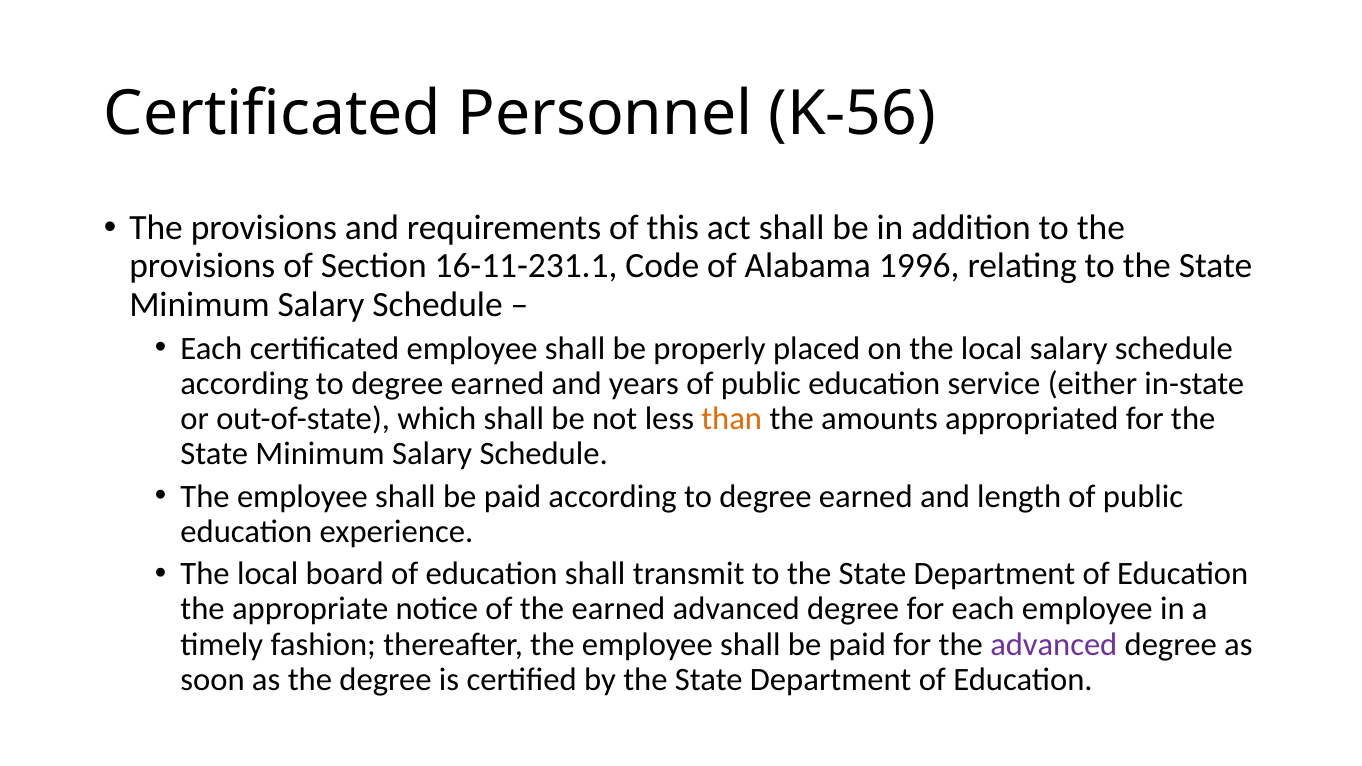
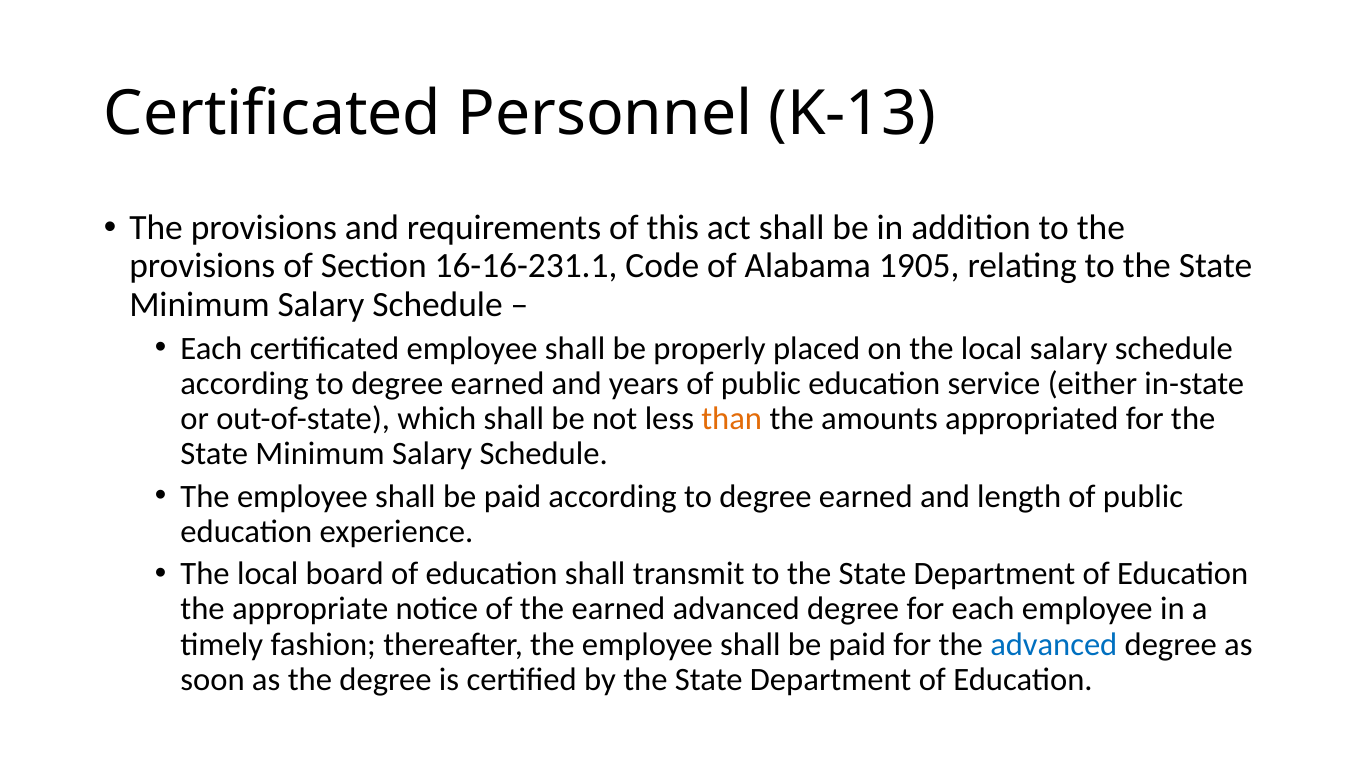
K-56: K-56 -> K-13 (852, 114)
16-11-231.1: 16-11-231.1 -> 16-16-231.1 (526, 266)
1996: 1996 -> 1905 (919, 266)
advanced colour: purple -> blue (1054, 644)
